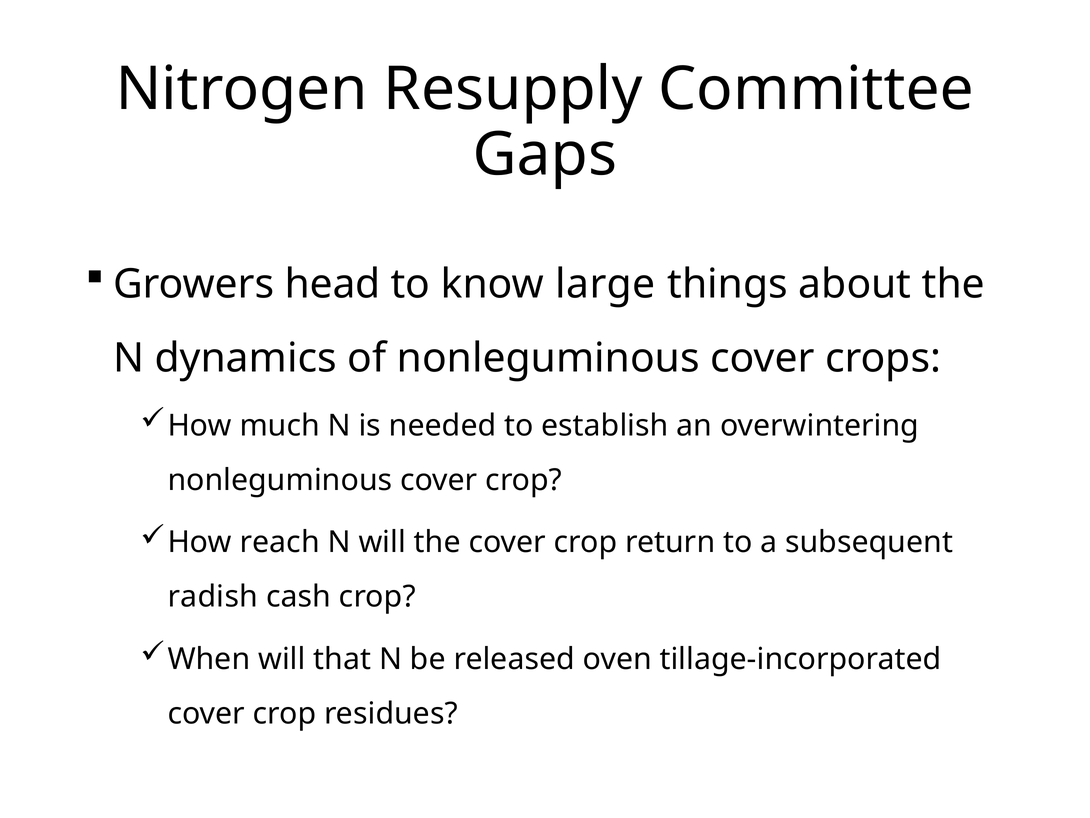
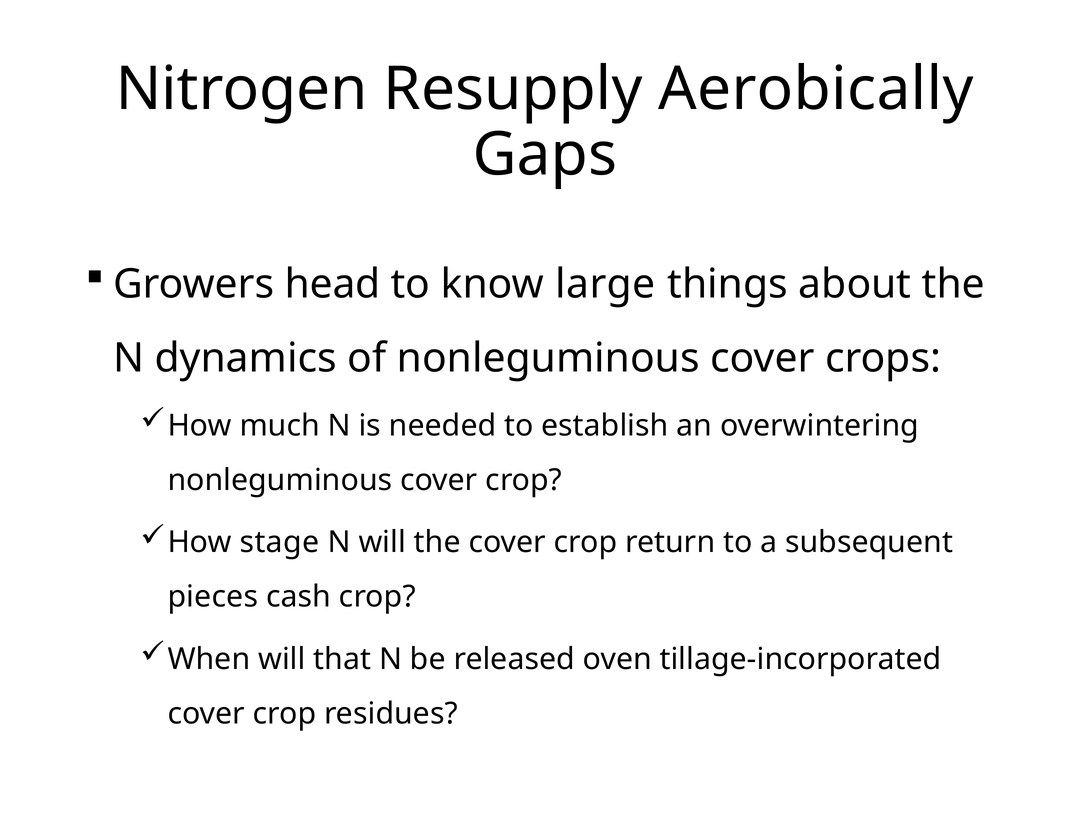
Committee: Committee -> Aerobically (816, 89)
reach: reach -> stage (280, 542)
radish: radish -> pieces (213, 597)
